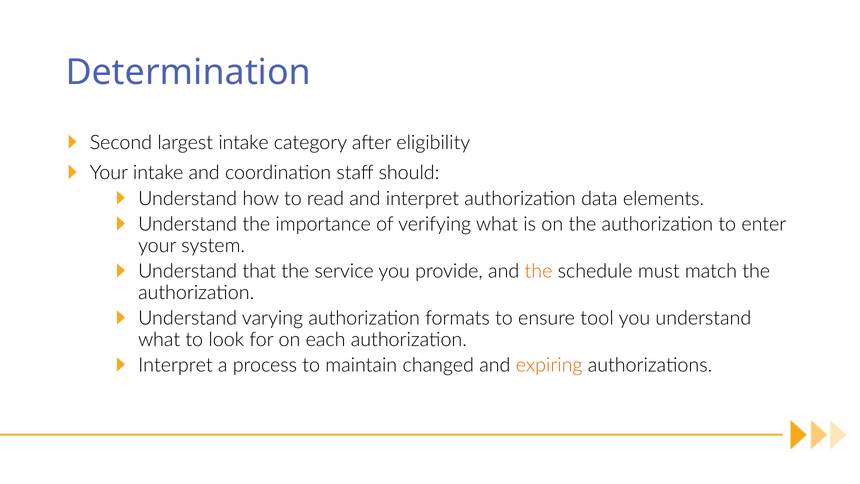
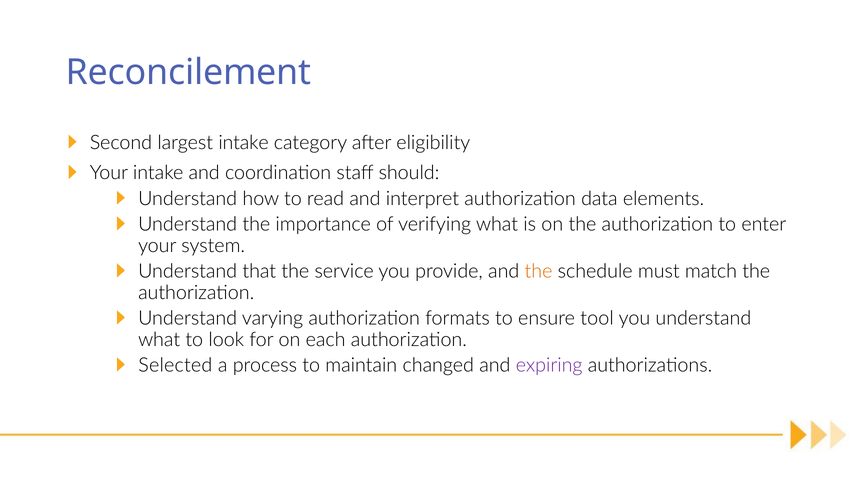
Determination: Determination -> Reconcilement (188, 72)
Interpret: Interpret -> Selected (175, 365)
expiring colour: orange -> purple (549, 365)
